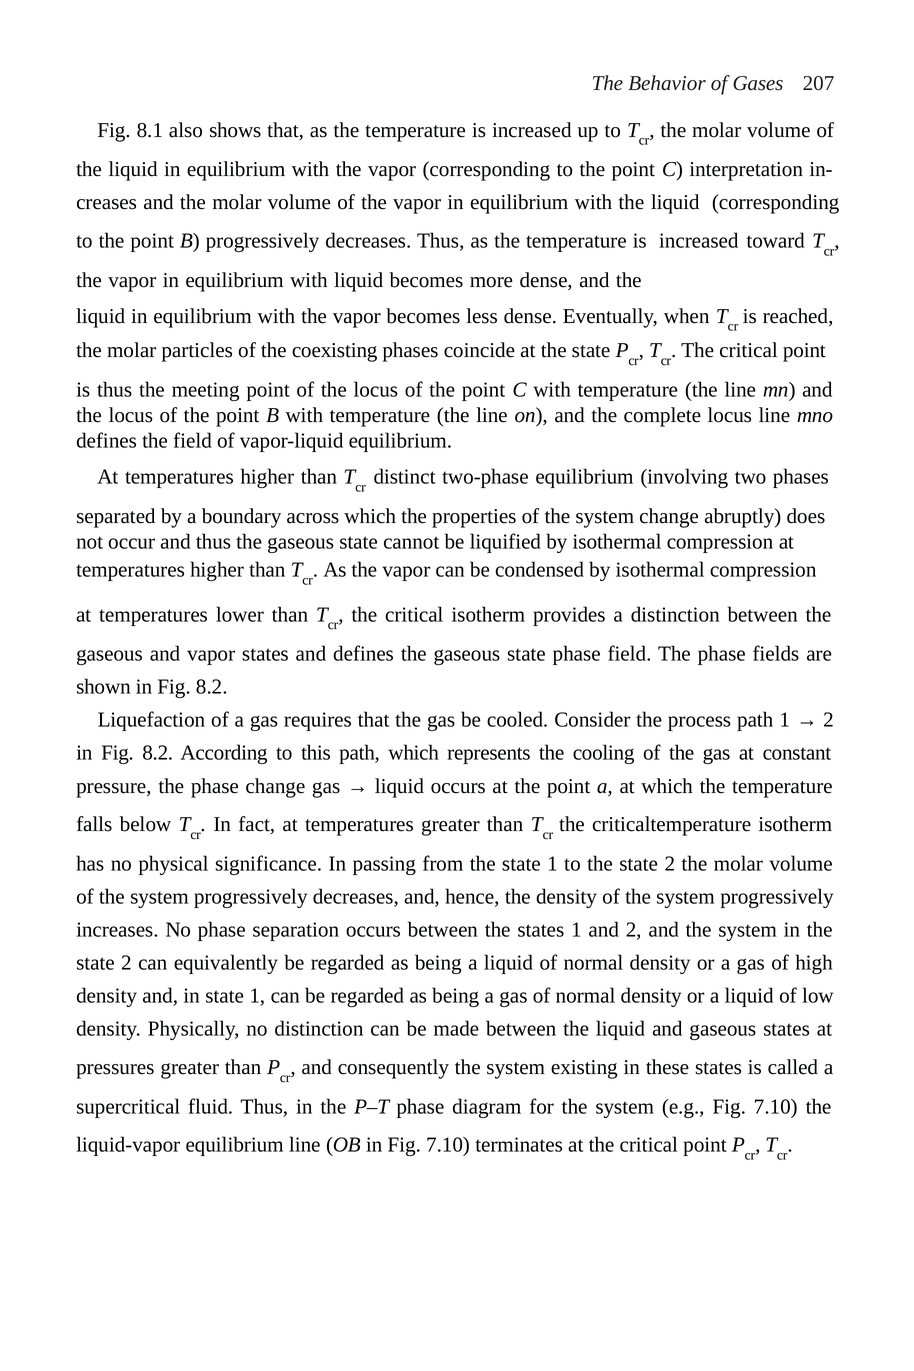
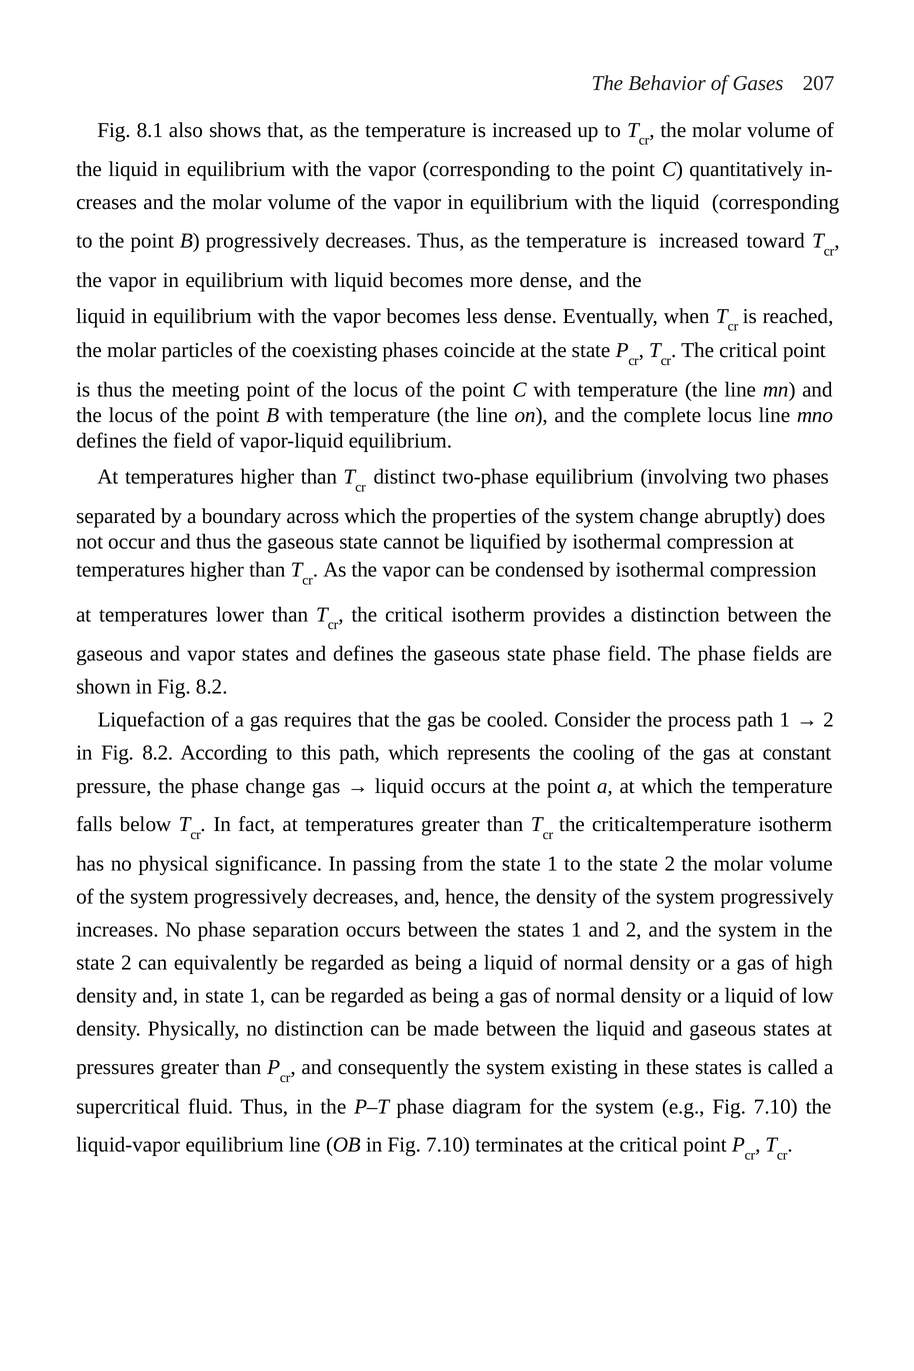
interpretation: interpretation -> quantitatively (746, 169)
